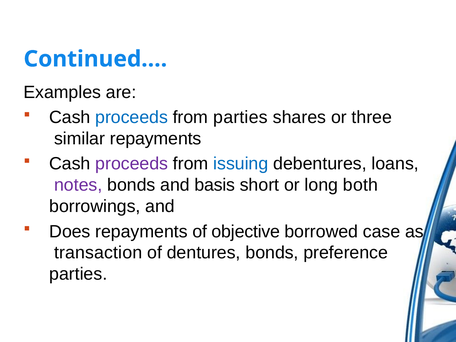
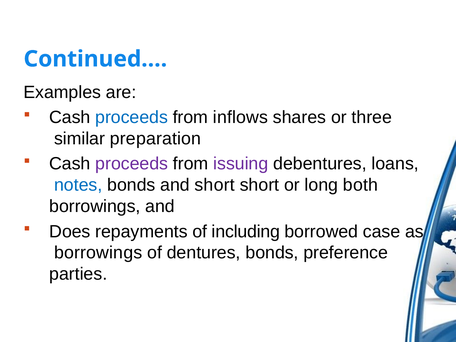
from parties: parties -> inflows (240, 117)
similar repayments: repayments -> preparation (156, 139)
issuing colour: blue -> purple (241, 164)
notes colour: purple -> blue (78, 185)
and basis: basis -> short (215, 185)
objective: objective -> including (246, 231)
transaction: transaction -> borrowings (98, 253)
